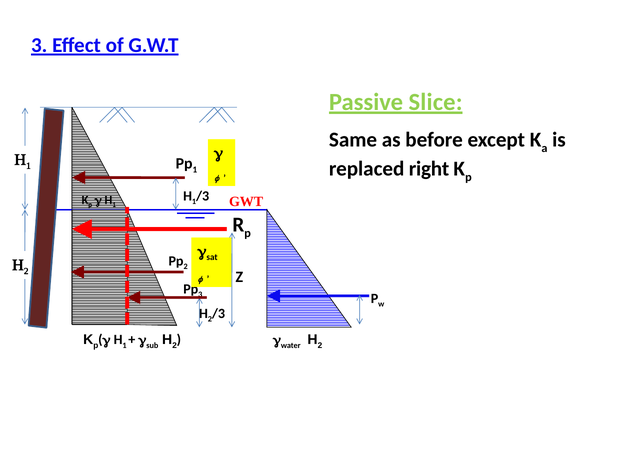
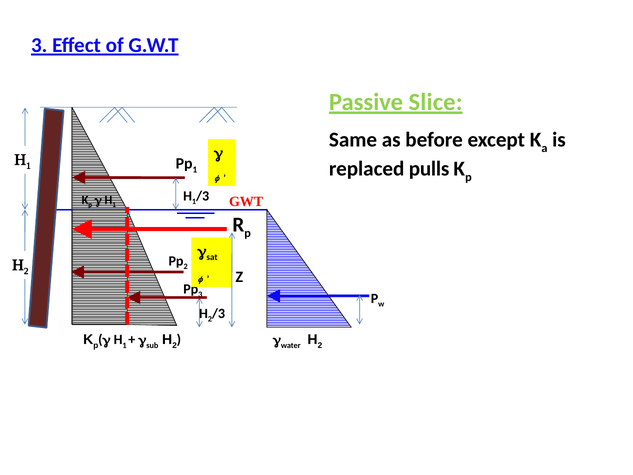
right: right -> pulls (429, 169)
